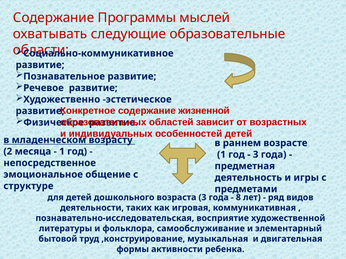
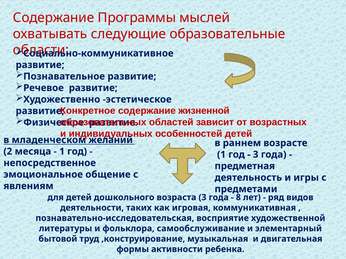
возрасту: возрасту -> желаний (111, 140)
структуре: структуре -> явлениям (28, 186)
